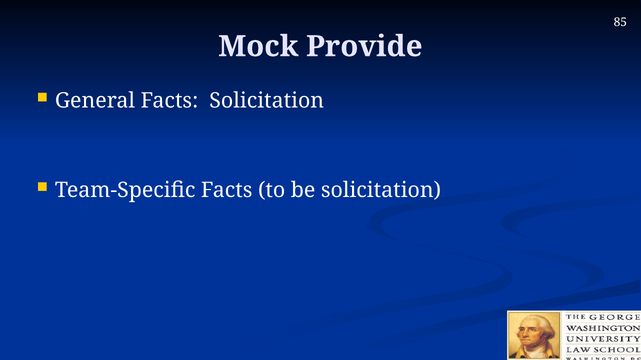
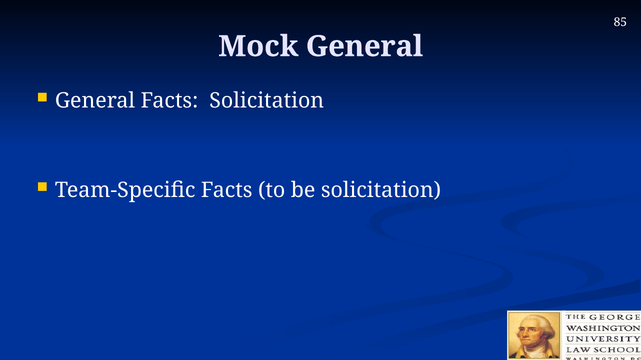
Mock Provide: Provide -> General (364, 47)
